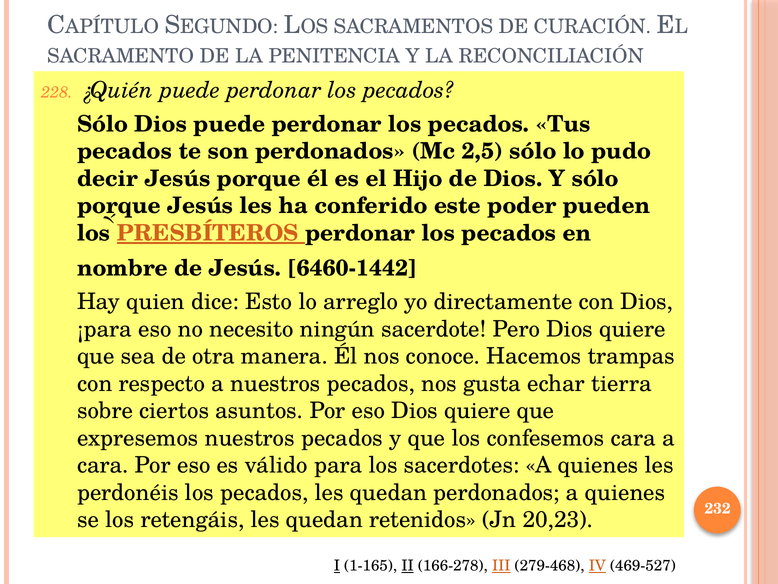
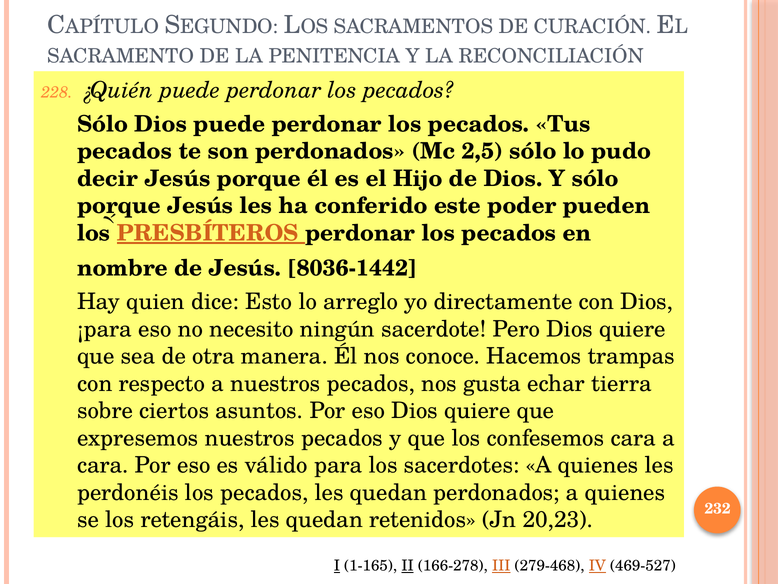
6460-1442: 6460-1442 -> 8036-1442 (352, 268)
